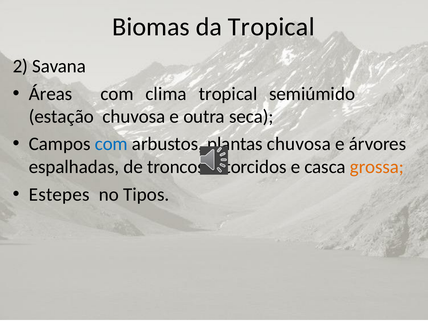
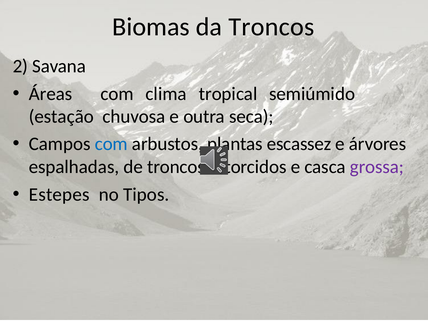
da Tropical: Tropical -> Troncos (271, 27)
chuvosa: chuvosa -> escassez (299, 144)
grossa colour: orange -> purple (377, 167)
